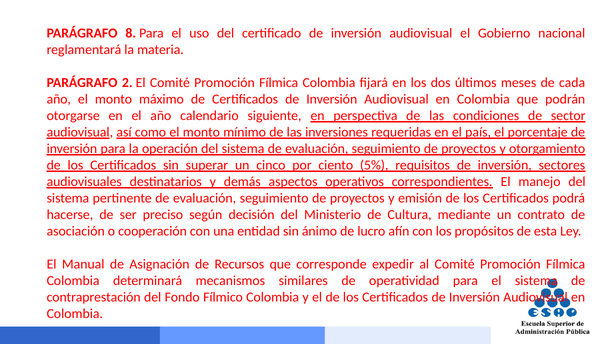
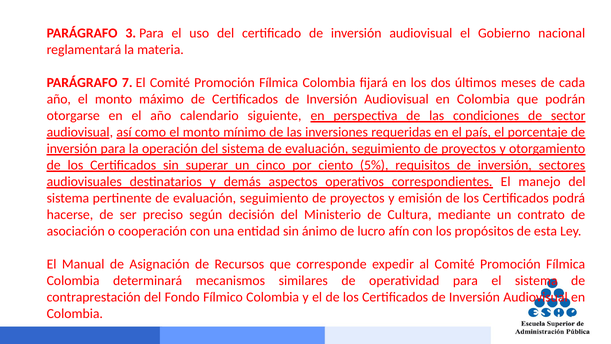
8: 8 -> 3 (131, 33)
2: 2 -> 7 (127, 83)
